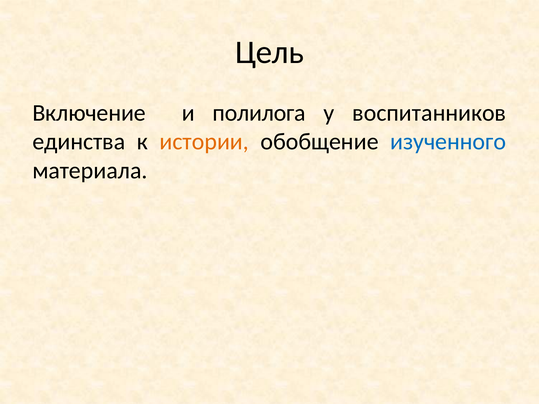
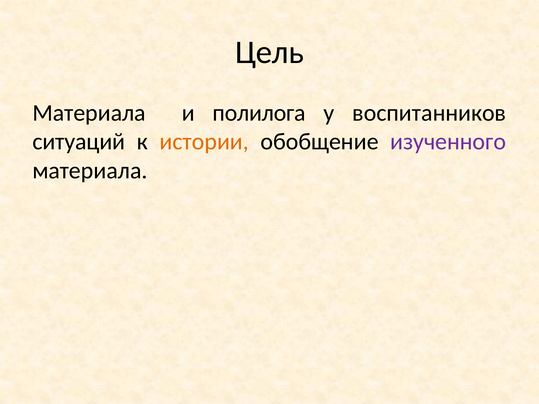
Включение: Включение -> Материала (89, 113)
единства: единства -> ситуаций (79, 142)
изученного colour: blue -> purple (448, 142)
